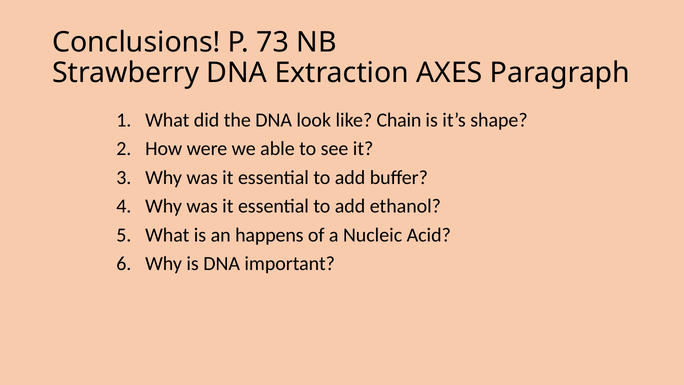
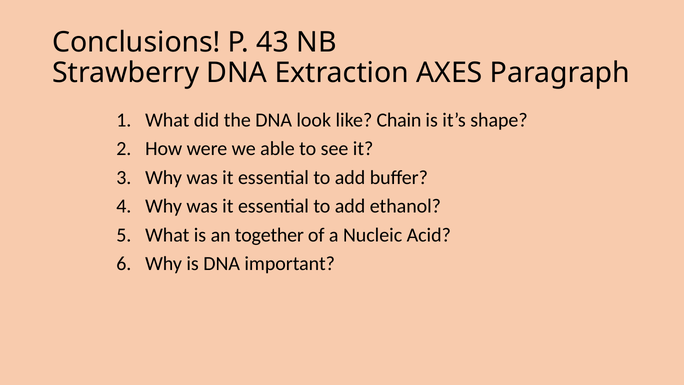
73: 73 -> 43 (273, 42)
happens: happens -> together (269, 235)
